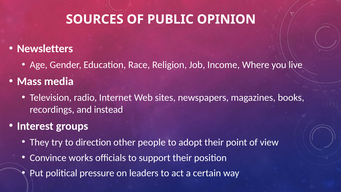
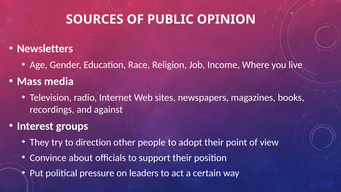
instead: instead -> against (108, 109)
works: works -> about (81, 158)
